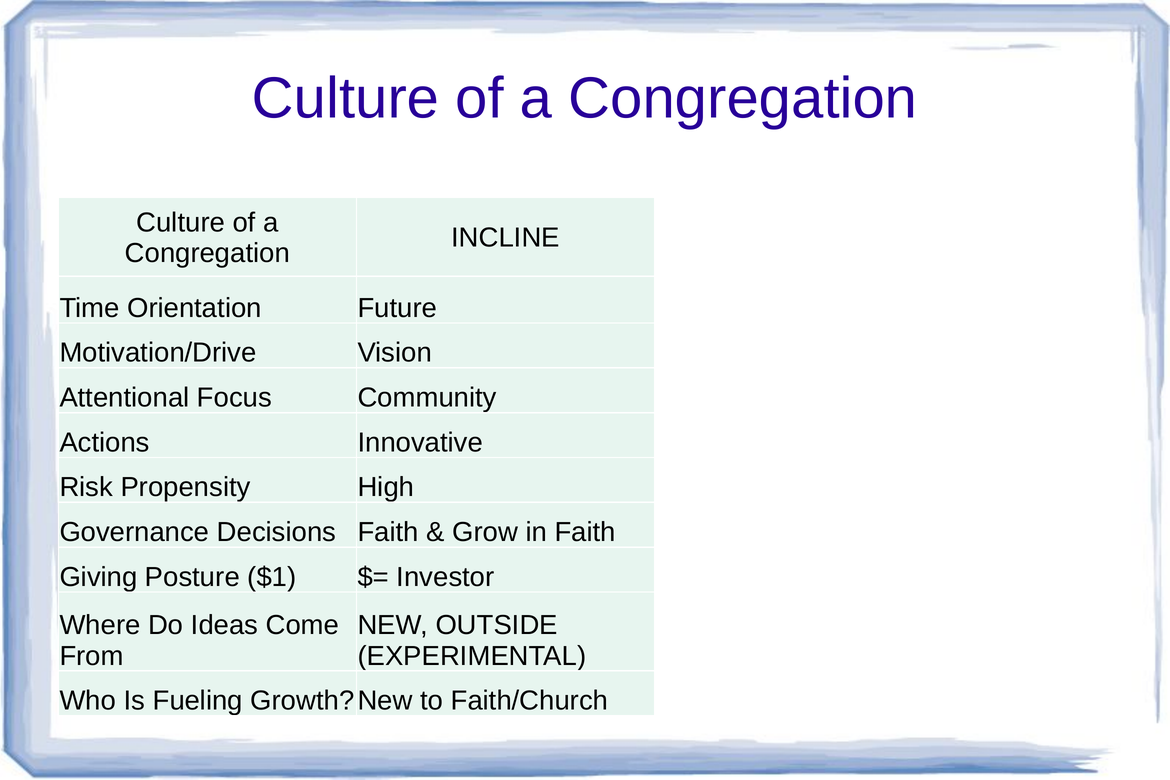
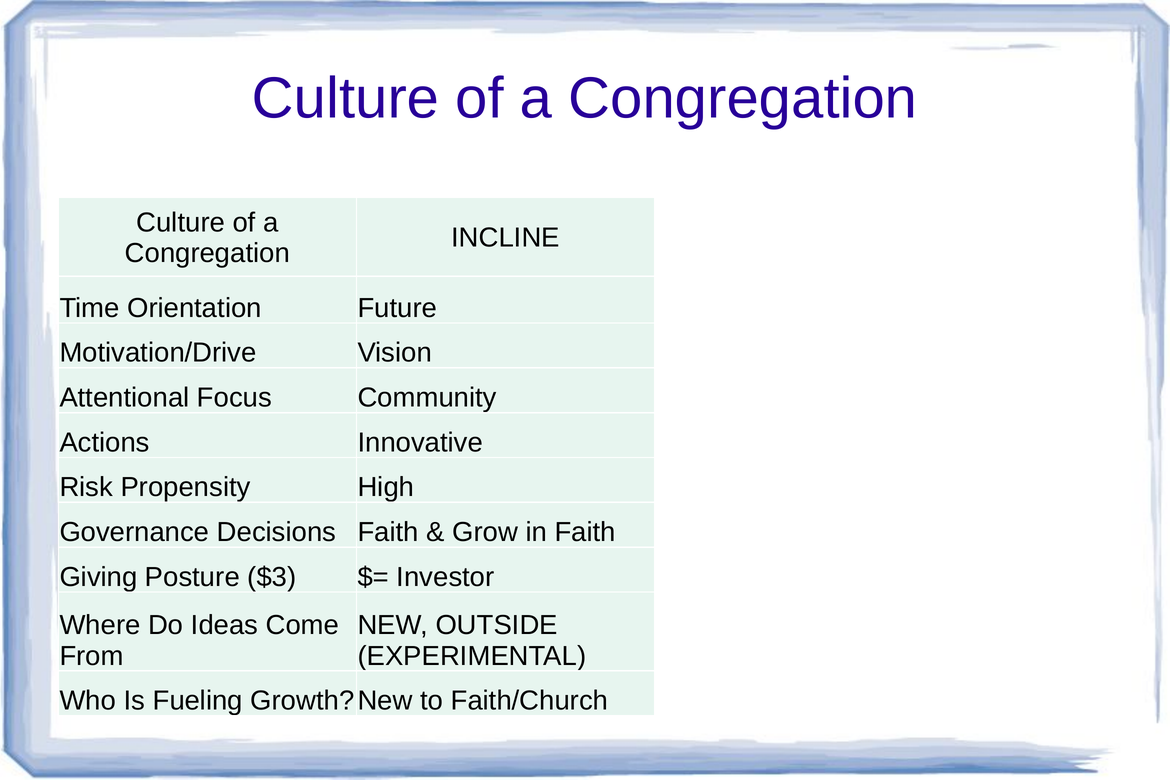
$1: $1 -> $3 (272, 577)
